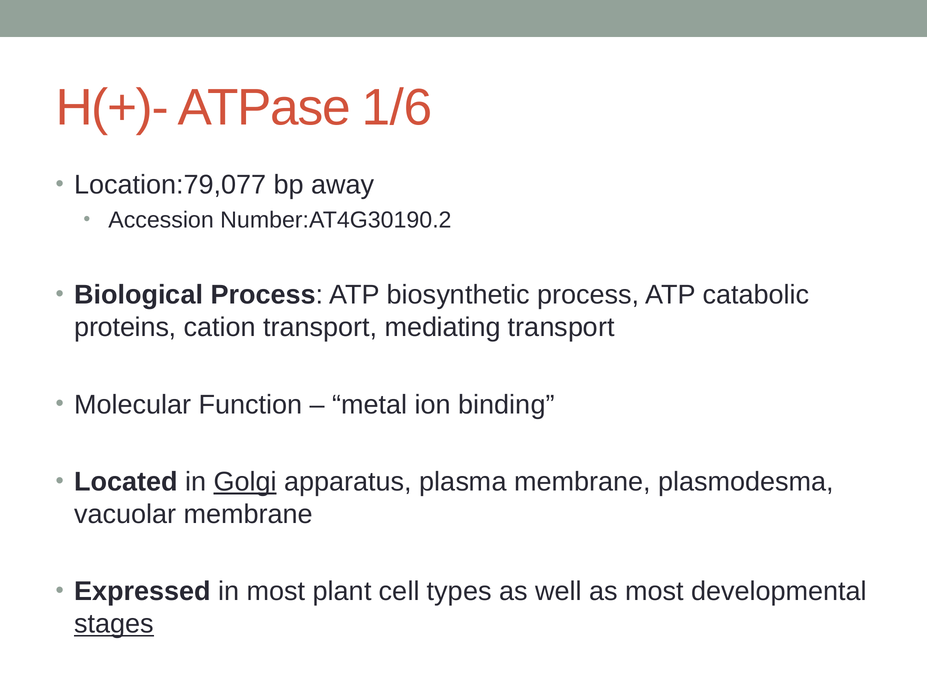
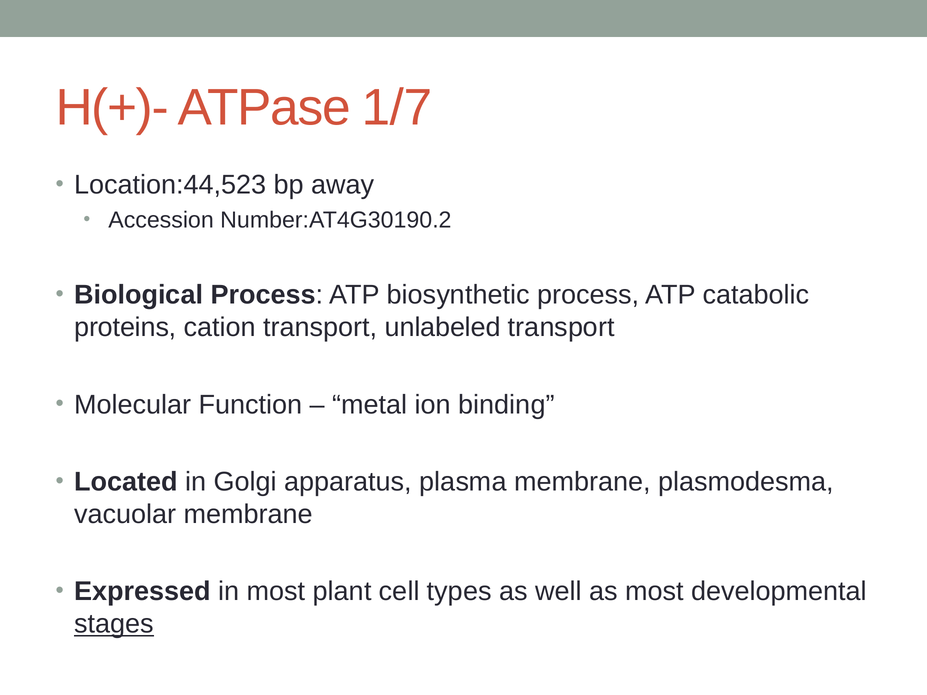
1/6: 1/6 -> 1/7 (397, 108)
Location:79,077: Location:79,077 -> Location:44,523 (170, 185)
mediating: mediating -> unlabeled (443, 328)
Golgi underline: present -> none (245, 482)
